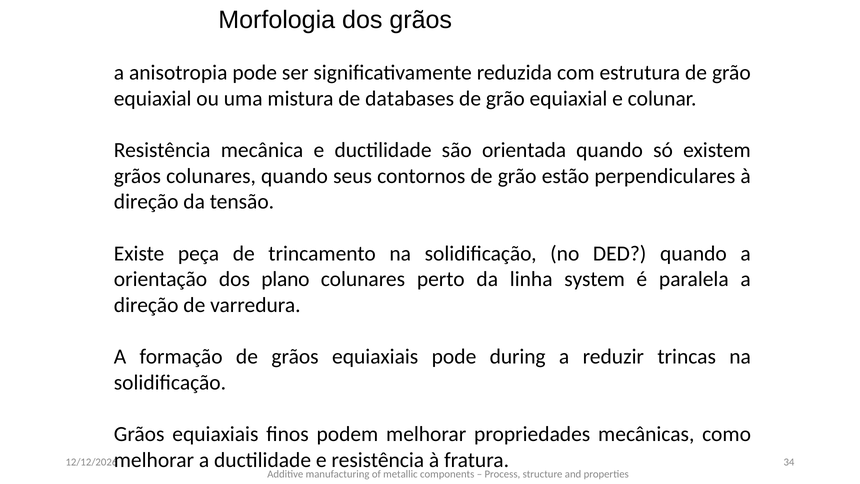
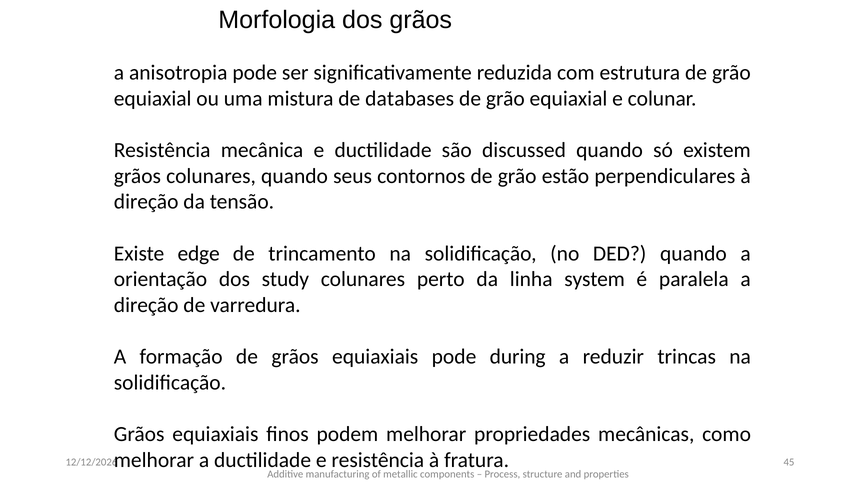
orientada: orientada -> discussed (524, 150)
peça: peça -> edge (199, 253)
plano: plano -> study (285, 279)
34: 34 -> 45 (789, 462)
